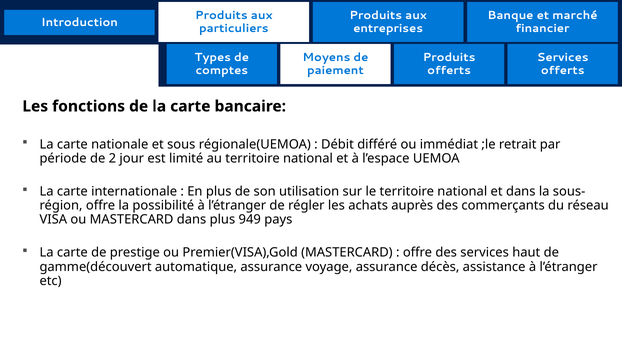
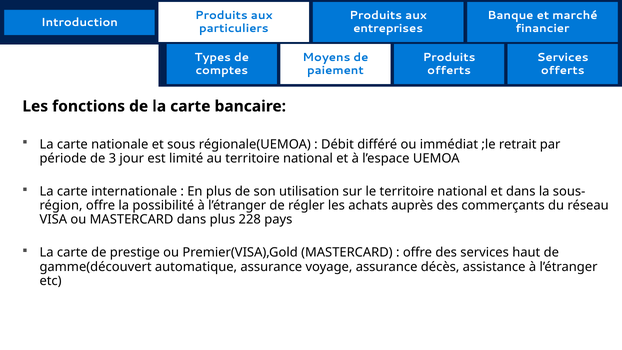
2: 2 -> 3 (112, 158)
949: 949 -> 228 (250, 219)
